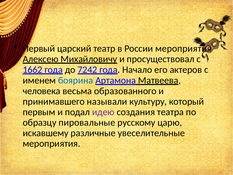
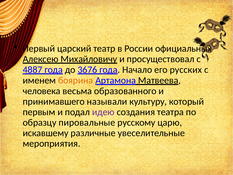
России мероприятия: мероприятия -> официальных (183, 48)
1662: 1662 -> 4887 (33, 70)
7242: 7242 -> 3676 (87, 70)
актеров: актеров -> русских (186, 70)
боярина colour: blue -> orange (76, 80)
